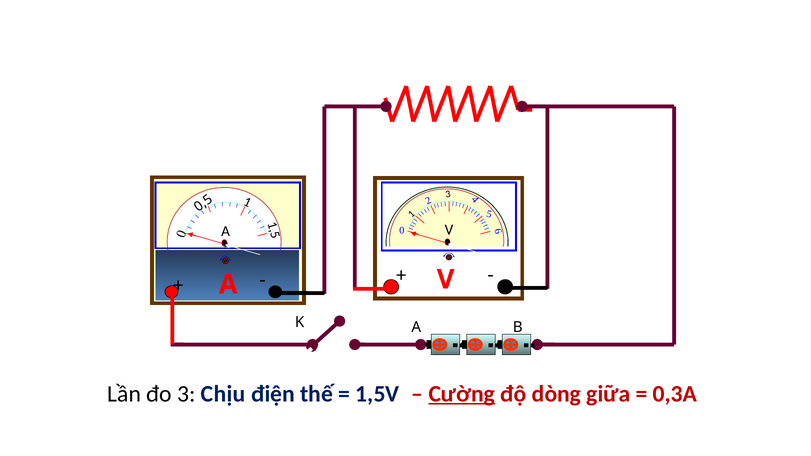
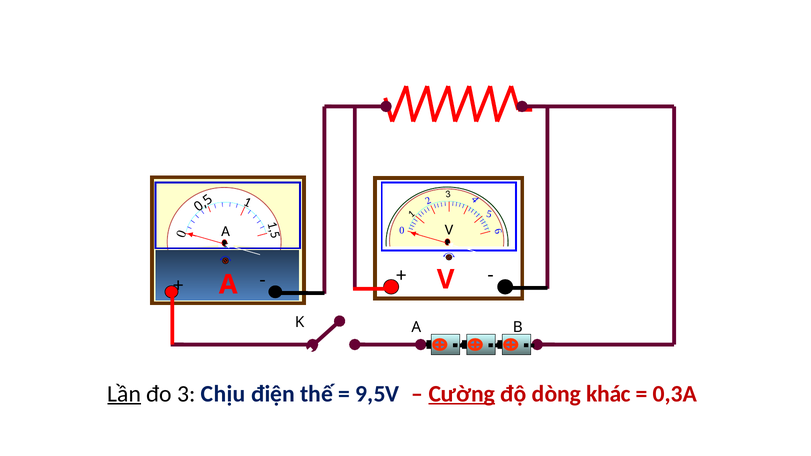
Lần underline: none -> present (124, 394)
1,5V: 1,5V -> 9,5V (377, 394)
giữa: giữa -> khác (608, 394)
